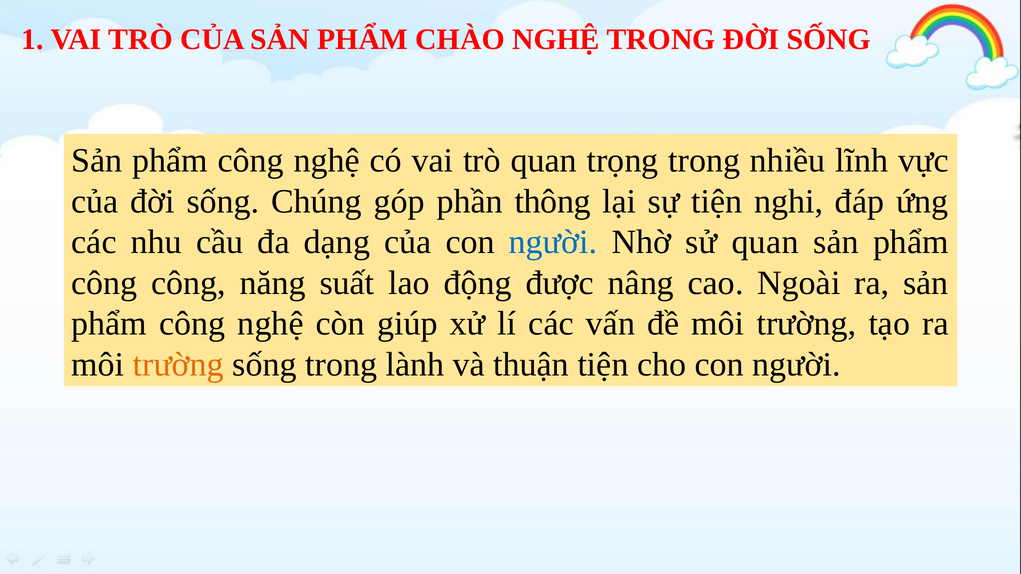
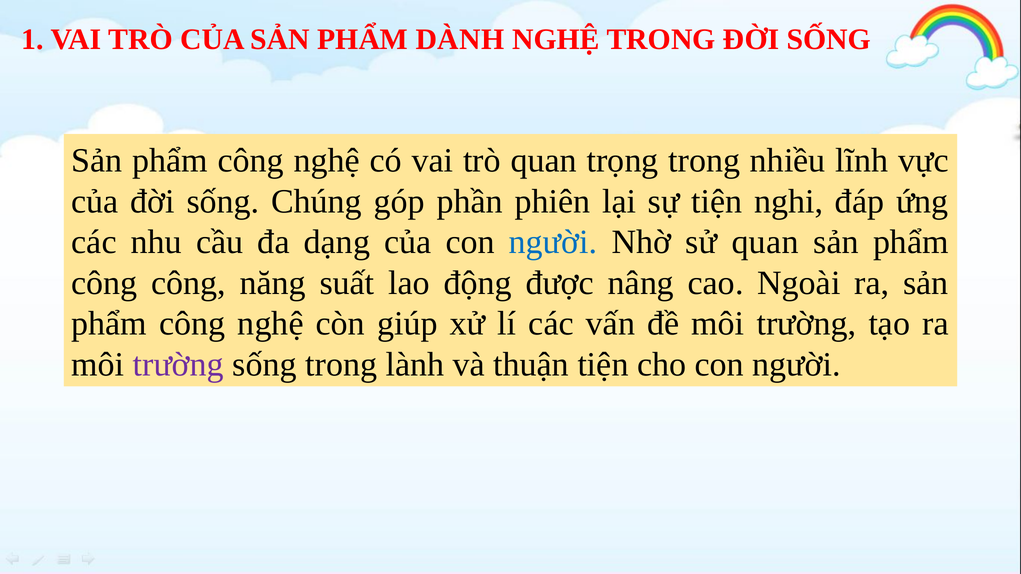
CHÀO: CHÀO -> DÀNH (460, 40)
thông: thông -> phiên (552, 201)
trường colour: orange -> purple (178, 365)
